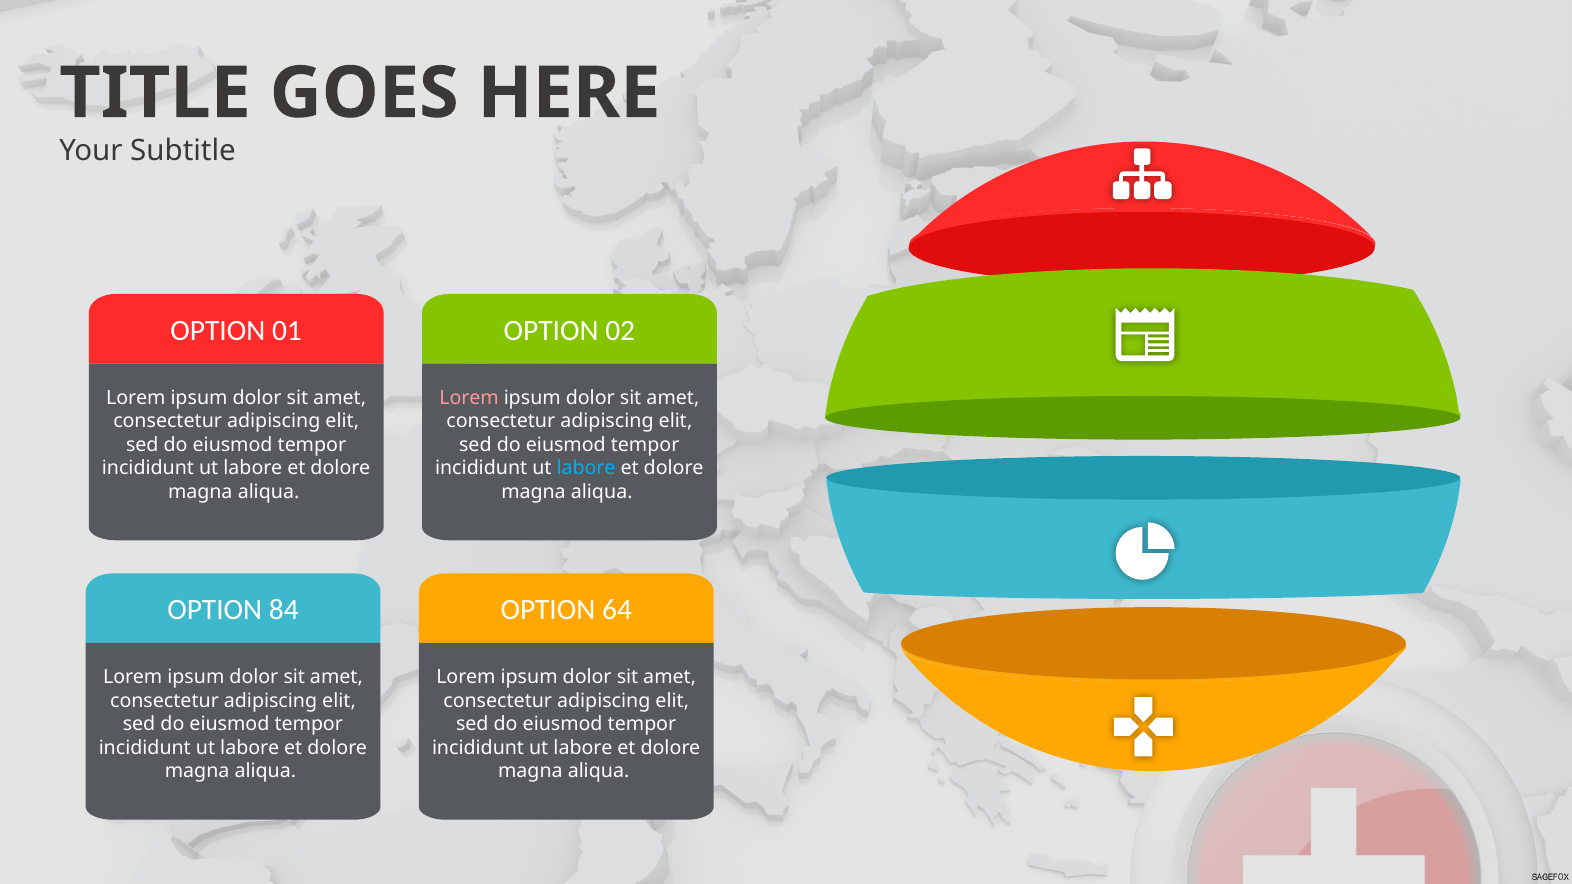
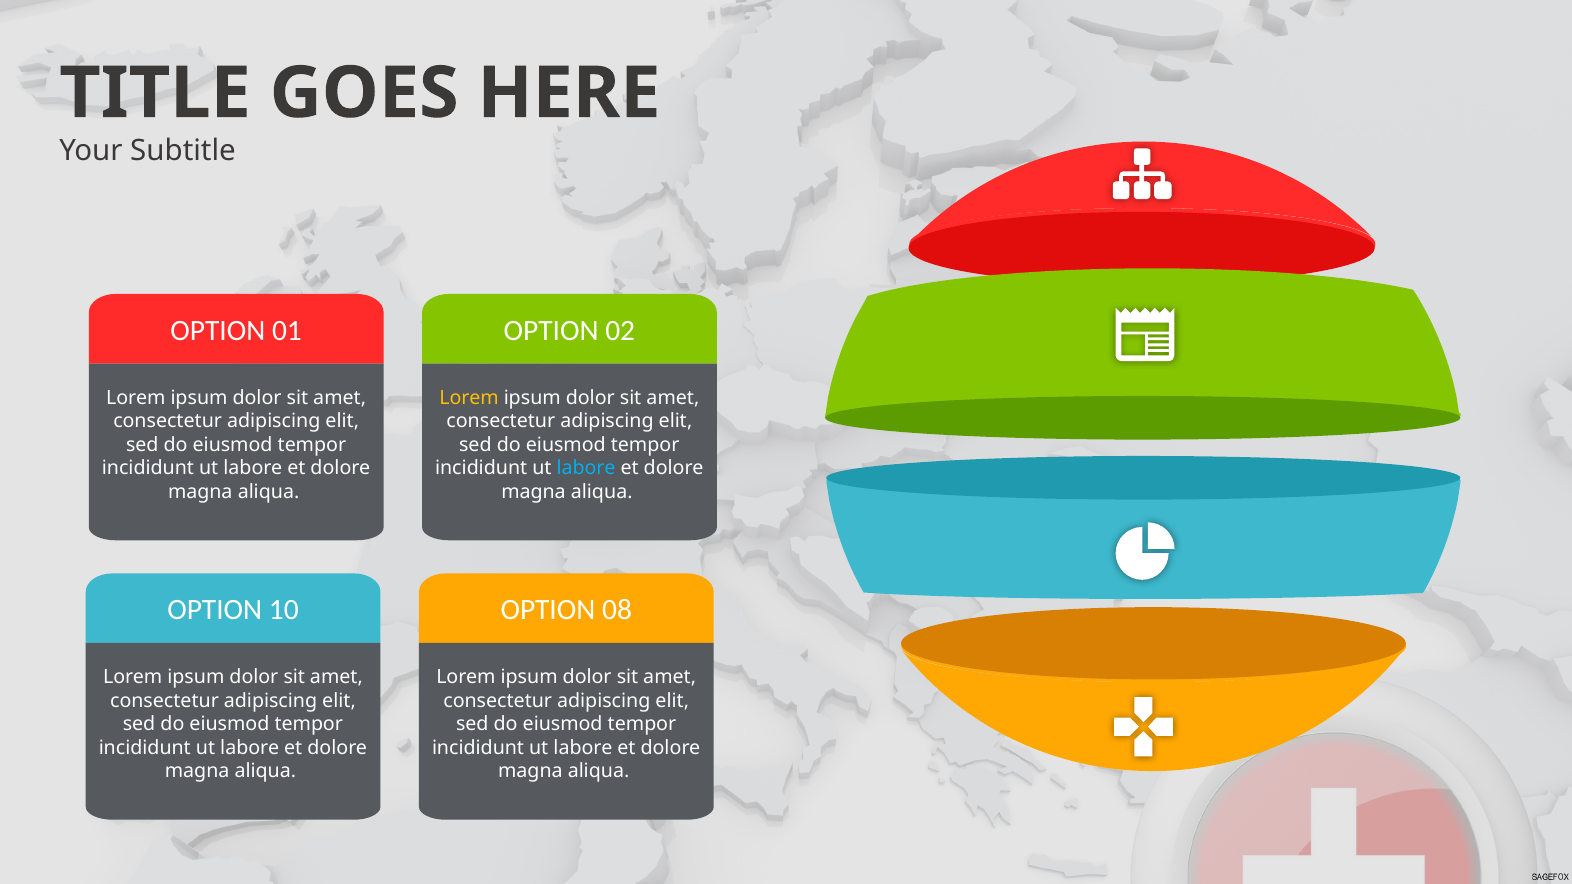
Lorem colour: pink -> yellow (469, 398)
84: 84 -> 10 (284, 610)
64: 64 -> 08 (617, 610)
